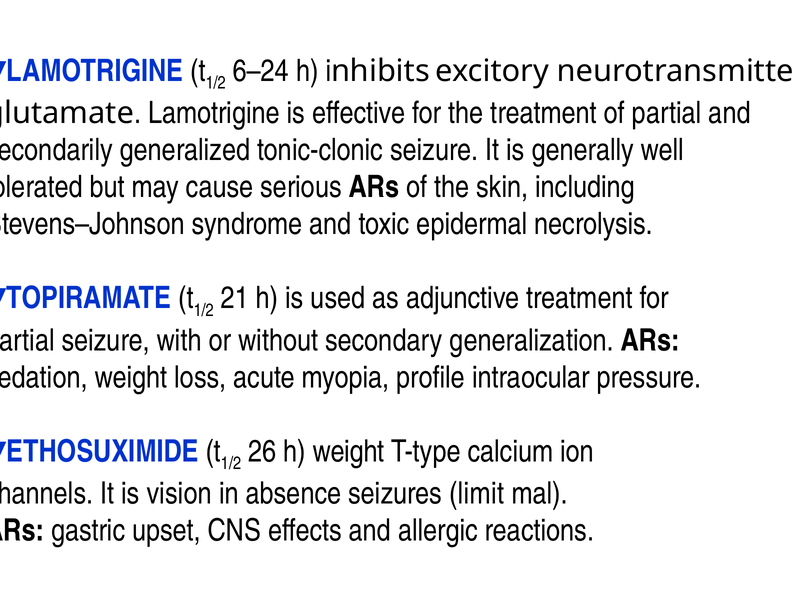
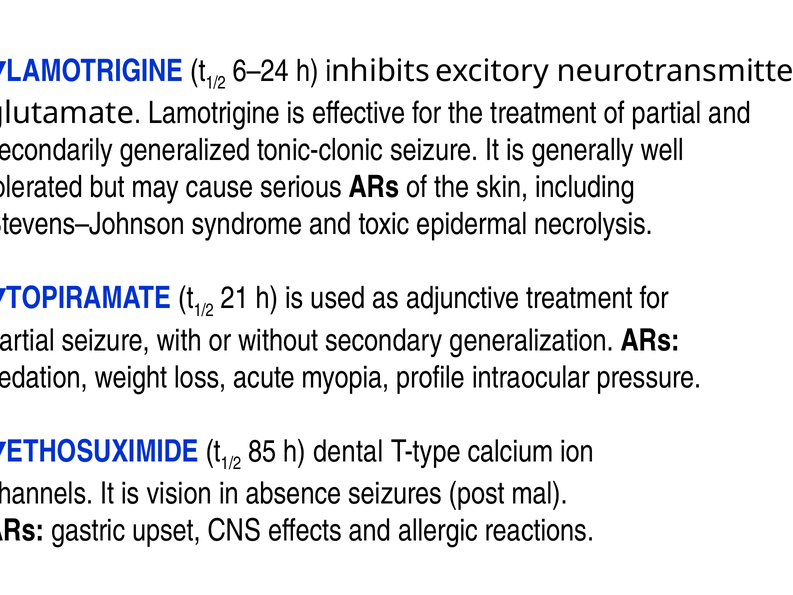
26: 26 -> 85 (262, 451)
h weight: weight -> dental (348, 451)
limit: limit -> post (477, 493)
